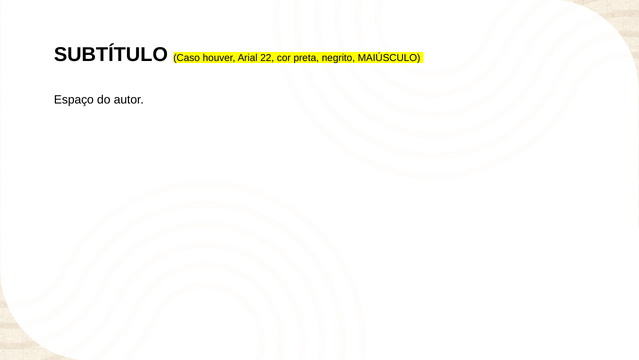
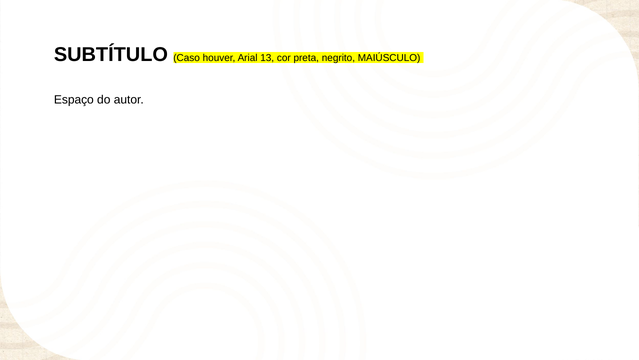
22: 22 -> 13 (267, 58)
